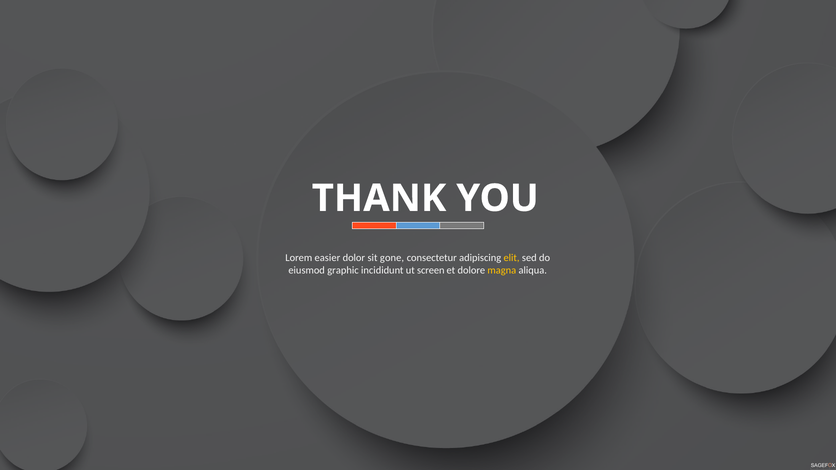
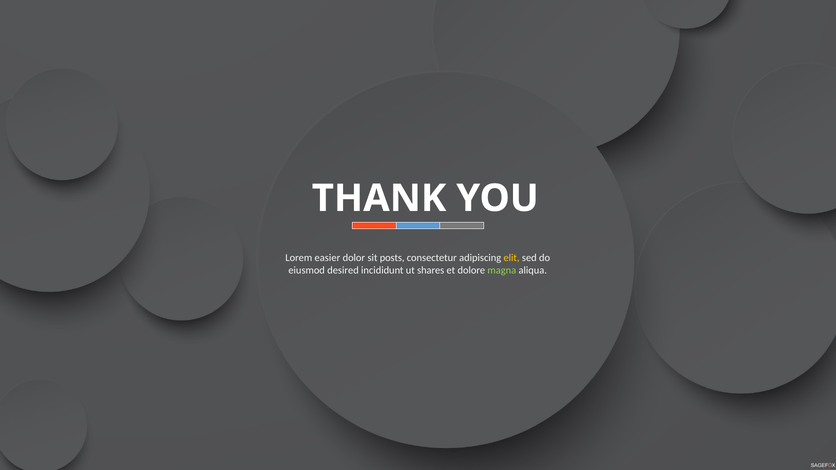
gone: gone -> posts (392, 258)
graphic: graphic -> desired (343, 271)
screen: screen -> shares (431, 271)
magna colour: yellow -> light green (502, 271)
